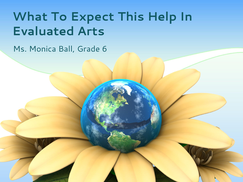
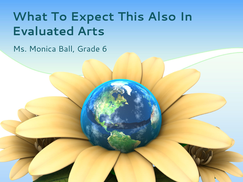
Help: Help -> Also (162, 17)
